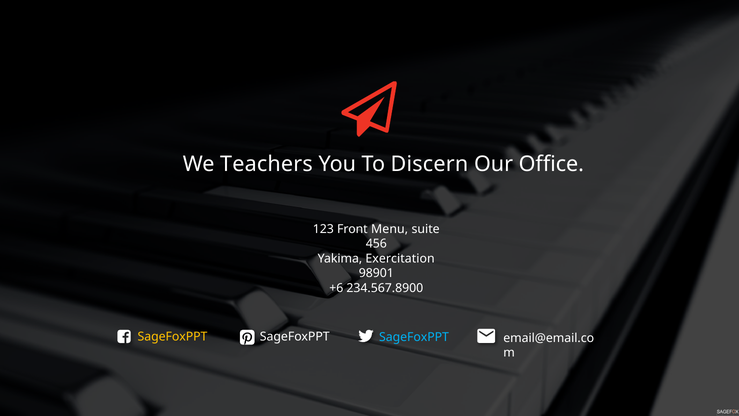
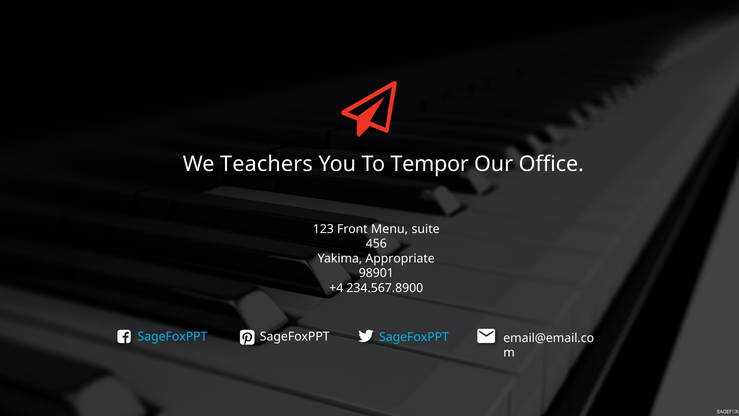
Discern: Discern -> Tempor (430, 164)
Exercitation: Exercitation -> Appropriate (400, 258)
+6: +6 -> +4 (336, 288)
SageFoxPPT colour: yellow -> light blue (173, 336)
